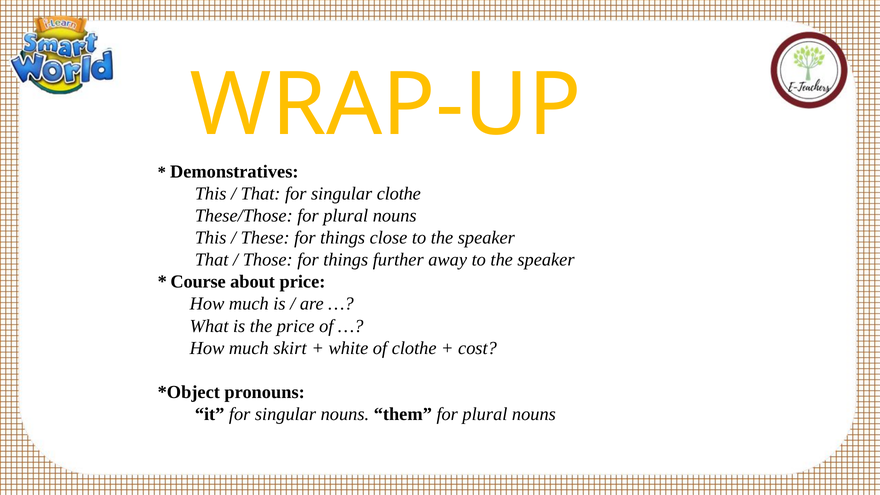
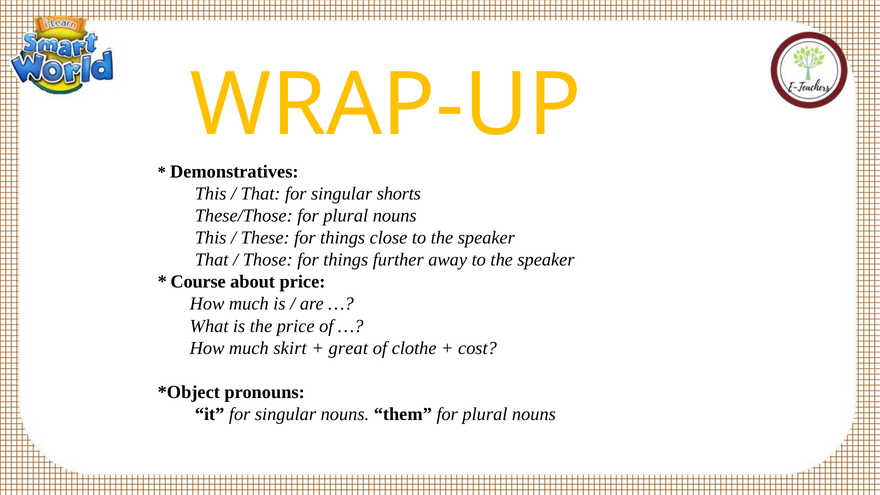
singular clothe: clothe -> shorts (399, 194)
white: white -> great (348, 348)
